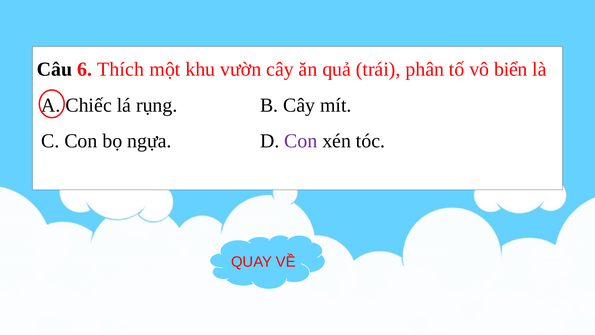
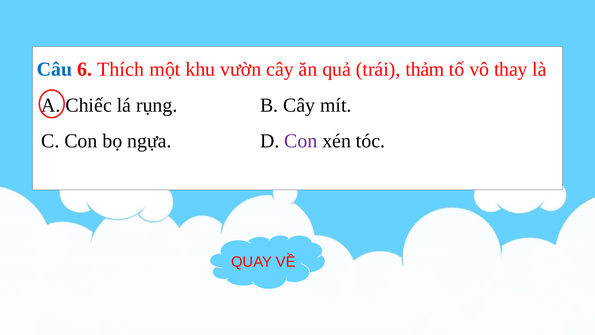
Câu colour: black -> blue (55, 69)
phân: phân -> thảm (425, 69)
biển: biển -> thay (511, 69)
